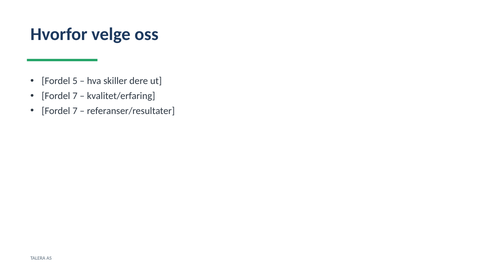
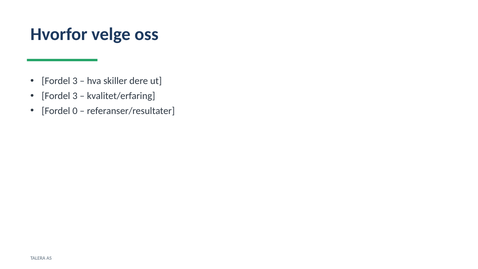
5: 5 -> 3 (75, 81)
7: 7 -> 3 (75, 96)
7: 7 -> 0 (75, 111)
